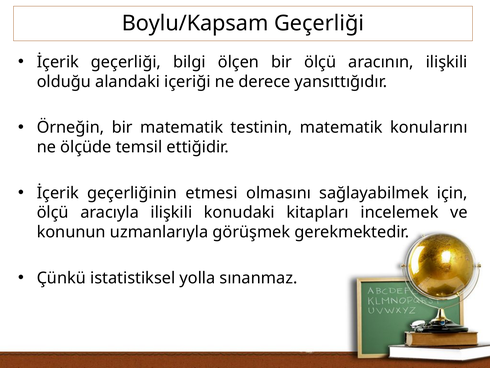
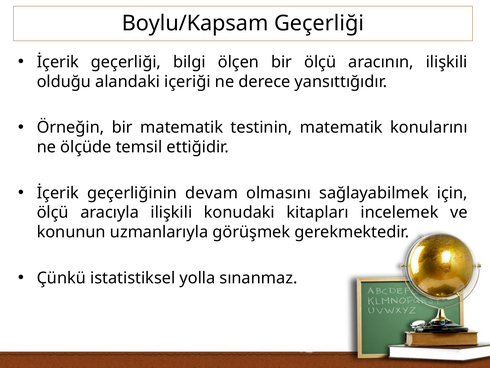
etmesi: etmesi -> devam (212, 193)
